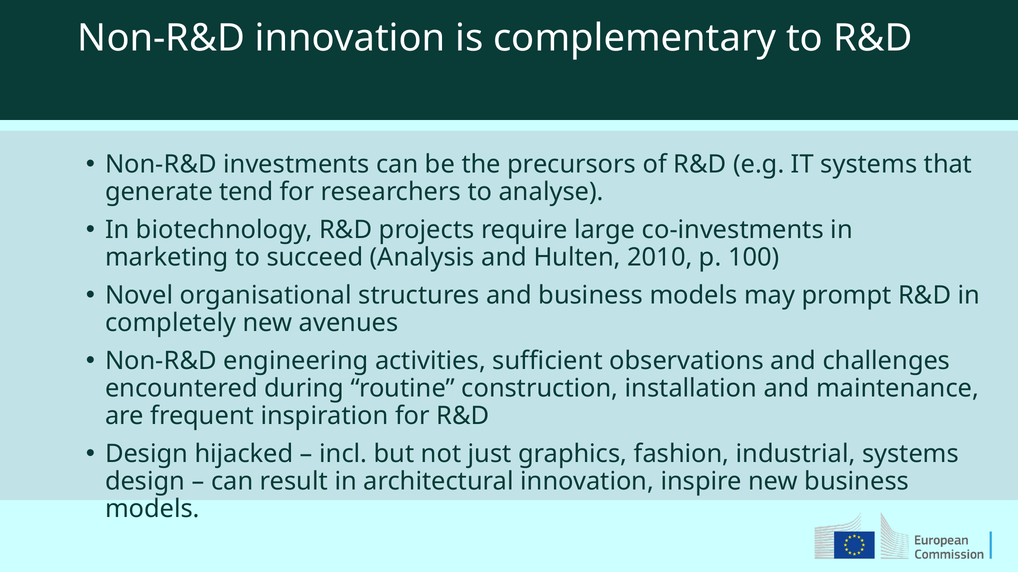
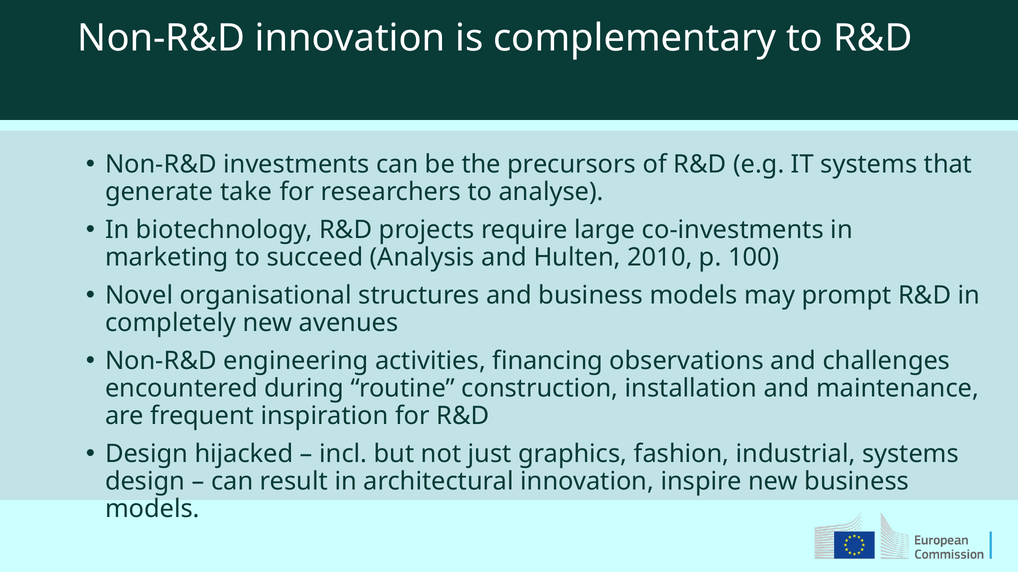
tend: tend -> take (246, 192)
sufficient: sufficient -> financing (548, 361)
